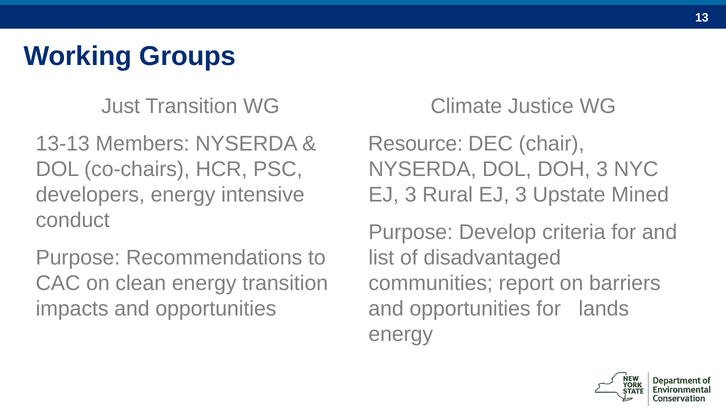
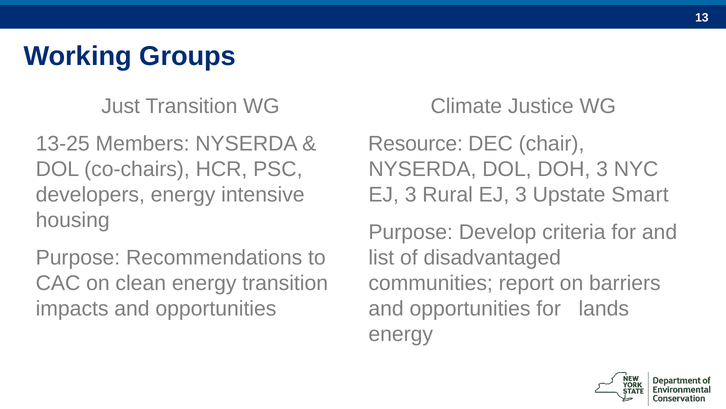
13-13: 13-13 -> 13-25 (63, 144)
Mined: Mined -> Smart (640, 195)
conduct: conduct -> housing (73, 220)
